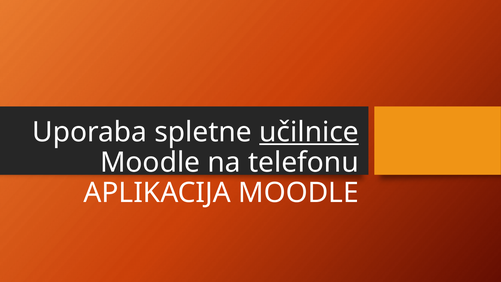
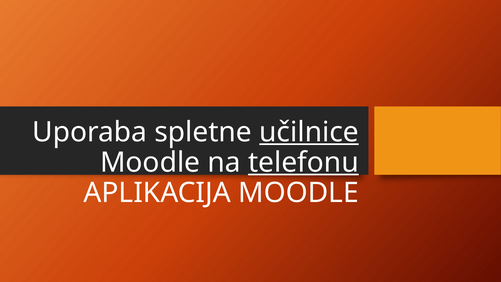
telefonu underline: none -> present (303, 162)
